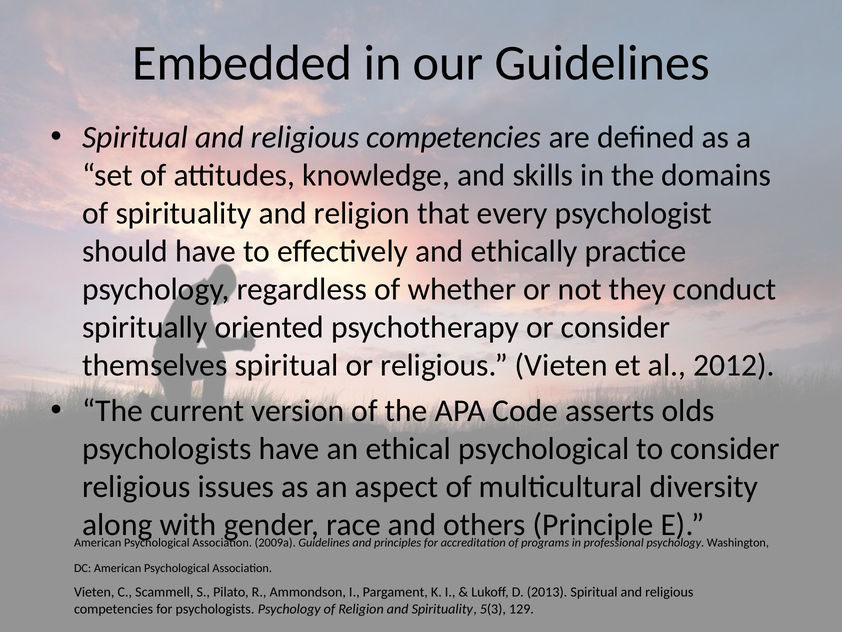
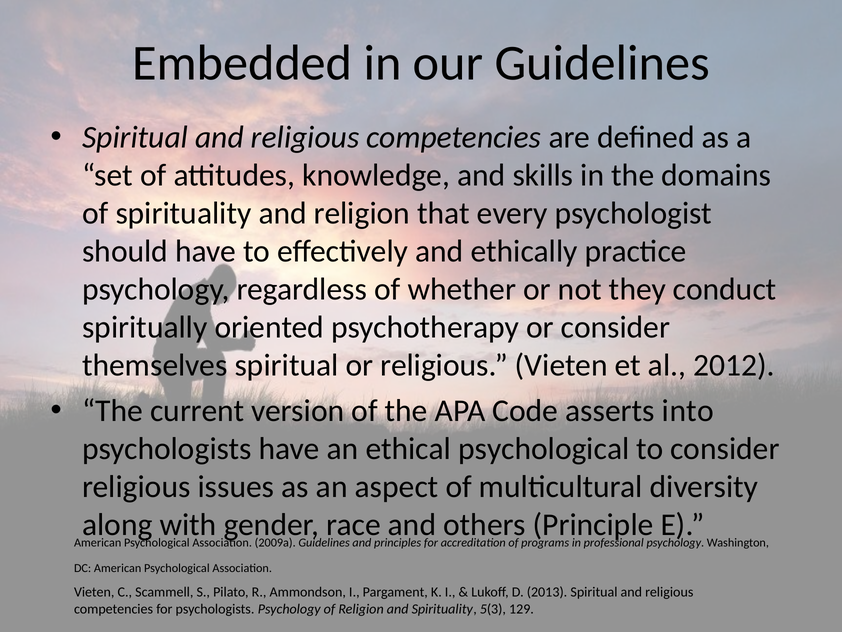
olds: olds -> into (688, 410)
